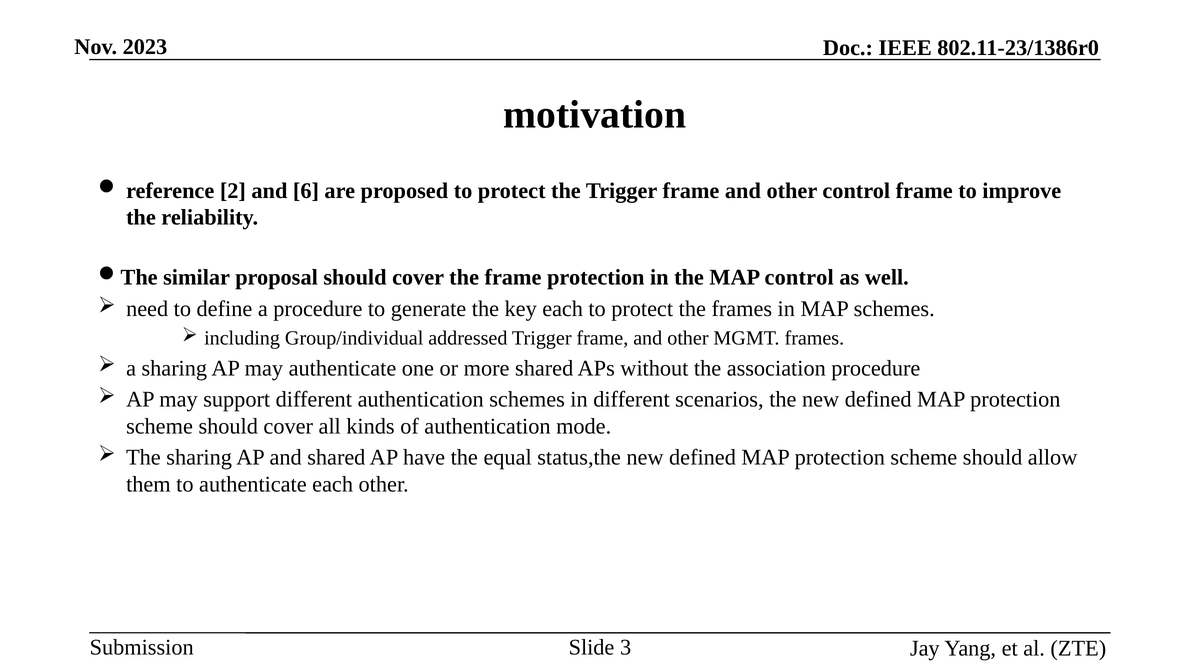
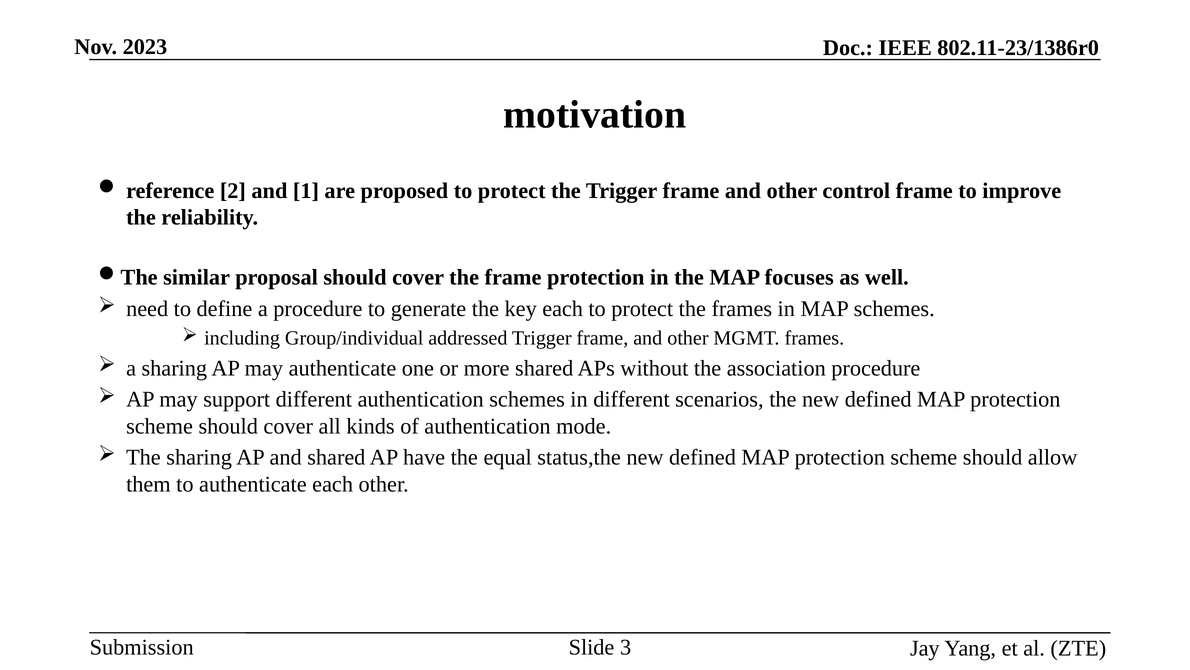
6: 6 -> 1 (306, 190)
MAP control: control -> focuses (799, 277)
